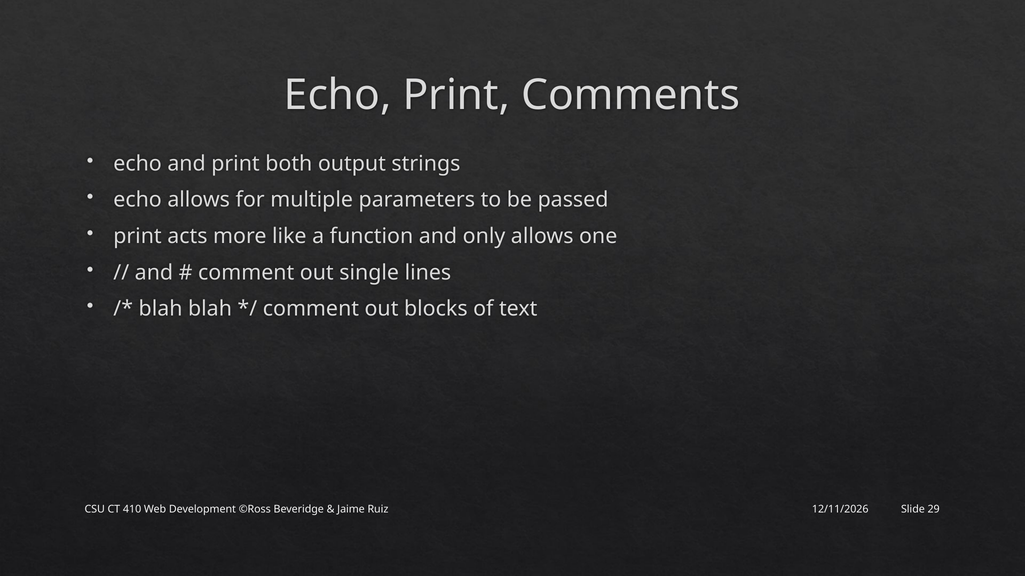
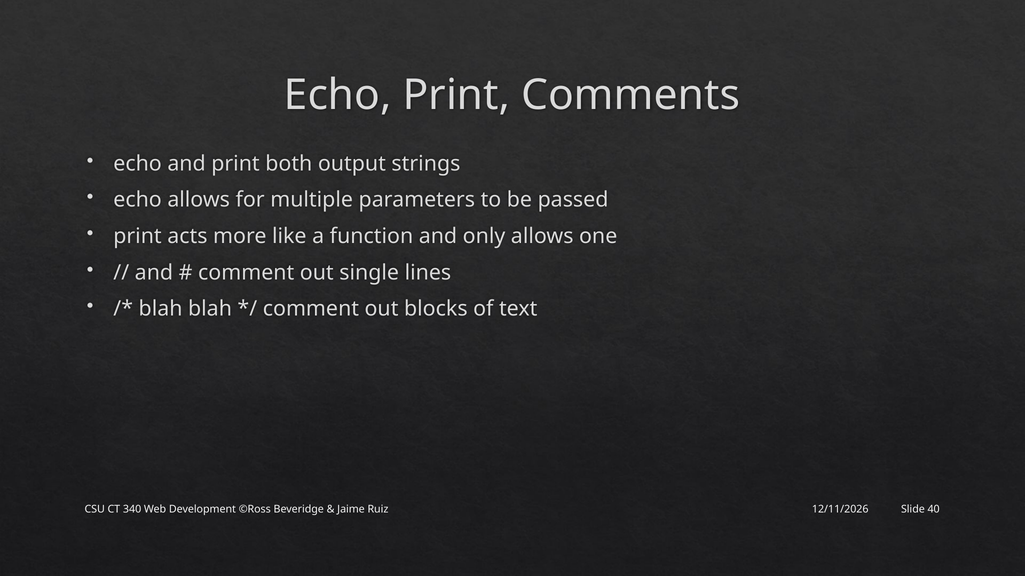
410: 410 -> 340 (132, 510)
29: 29 -> 40 (934, 510)
